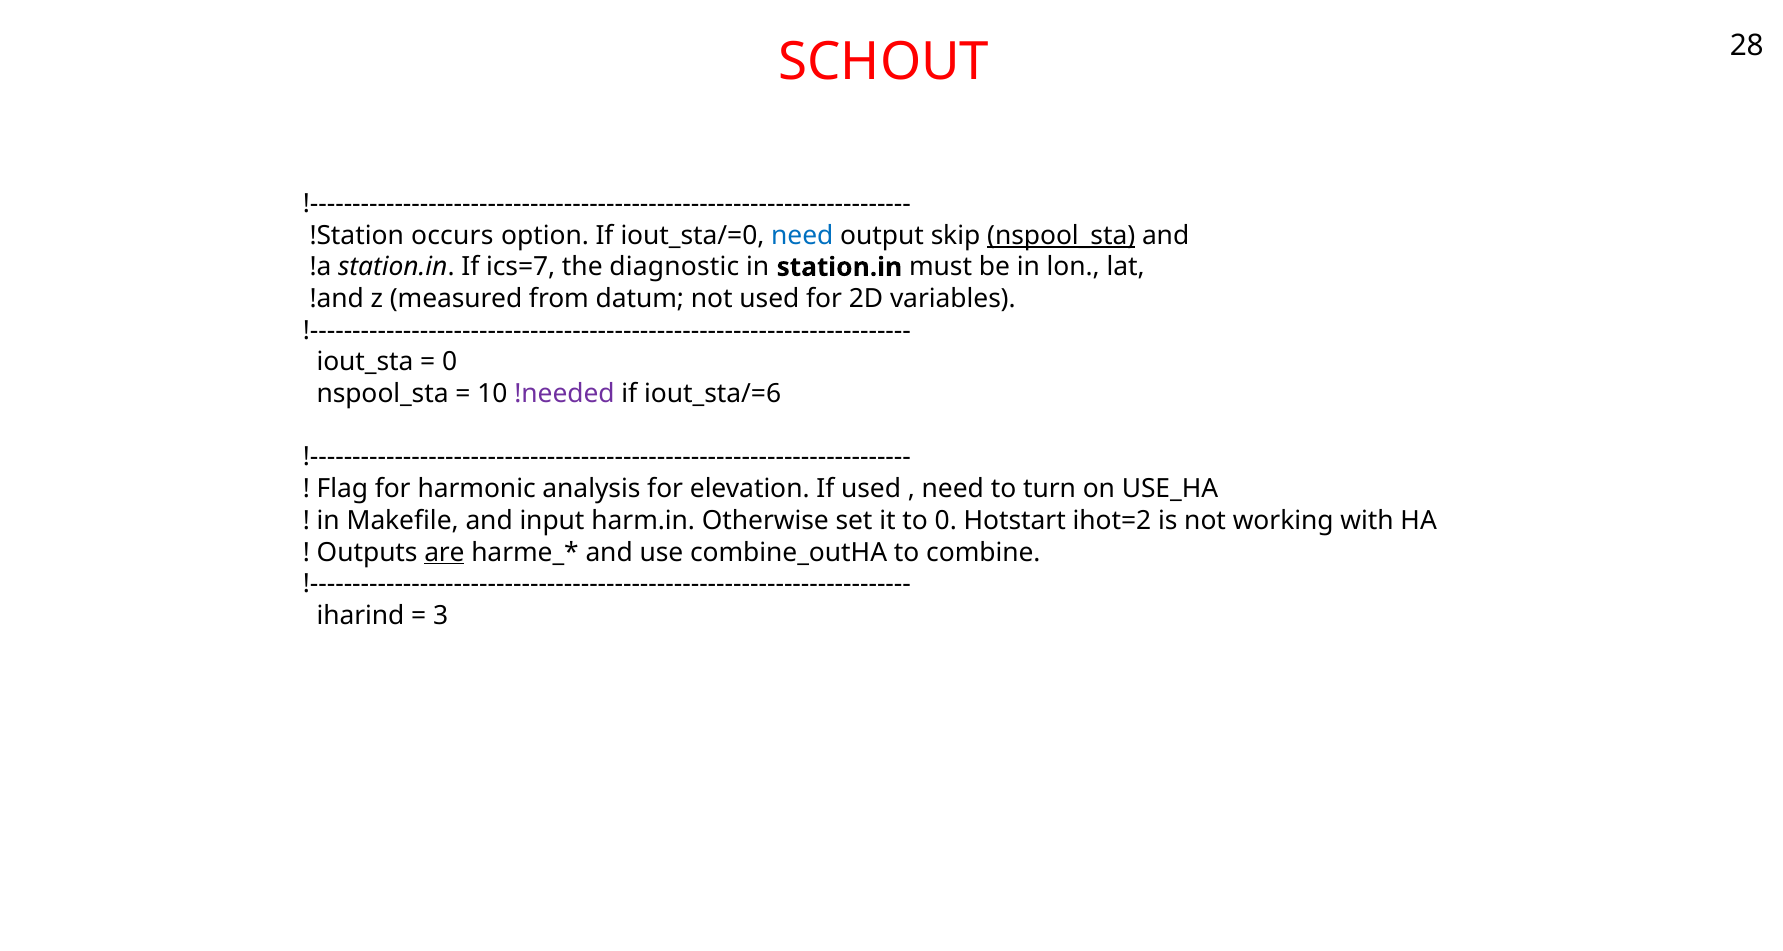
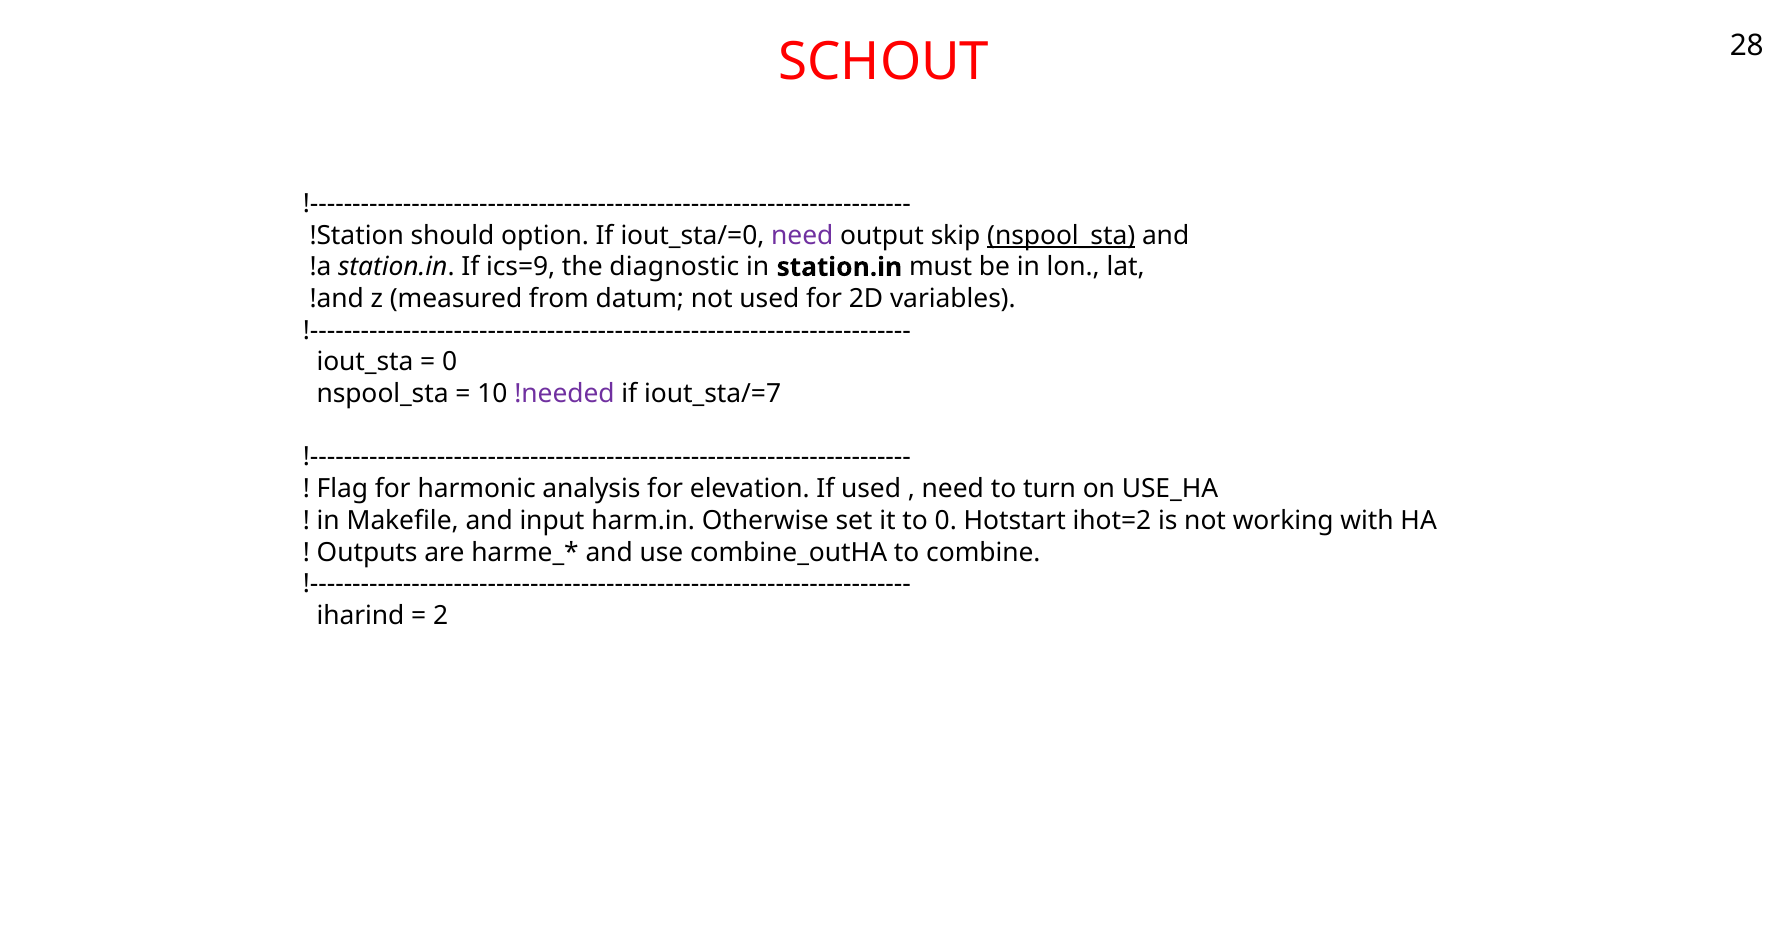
occurs: occurs -> should (452, 235)
need colour: blue -> purple (802, 235)
ics=7: ics=7 -> ics=9 (521, 267)
iout_sta/=6: iout_sta/=6 -> iout_sta/=7 (713, 394)
are underline: present -> none (444, 552)
3: 3 -> 2 (441, 616)
